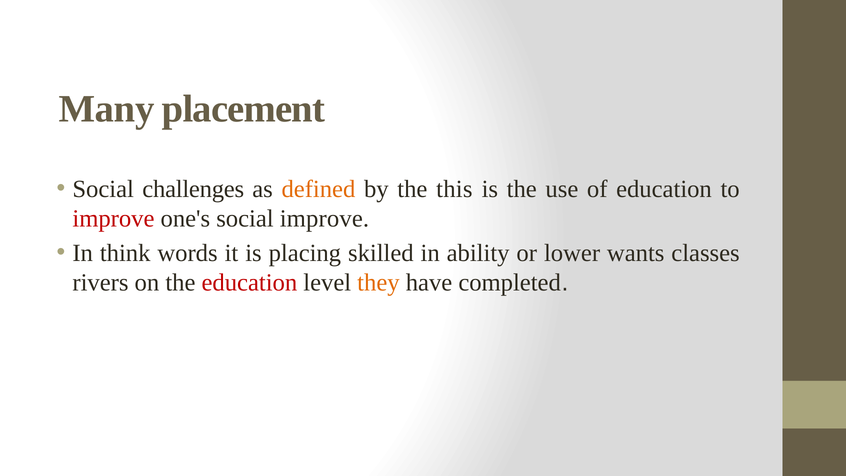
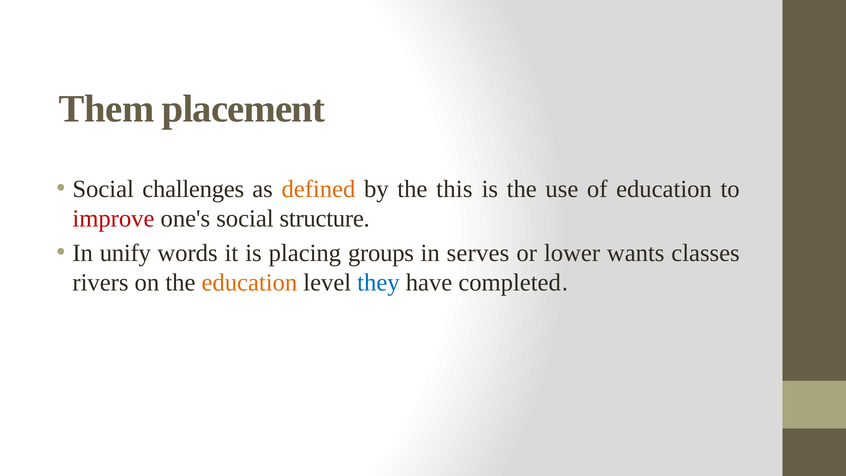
Many: Many -> Them (107, 109)
social improve: improve -> structure (325, 218)
think: think -> unify (125, 253)
skilled: skilled -> groups (381, 253)
ability: ability -> serves (478, 253)
education colour: red -> orange (249, 282)
they colour: orange -> blue (378, 282)
